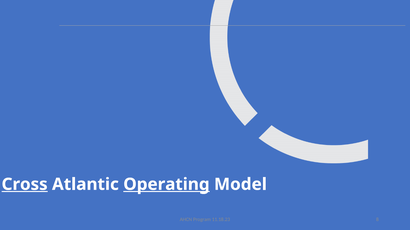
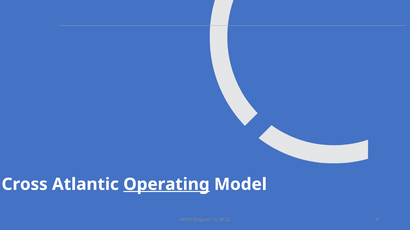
Cross underline: present -> none (25, 185)
